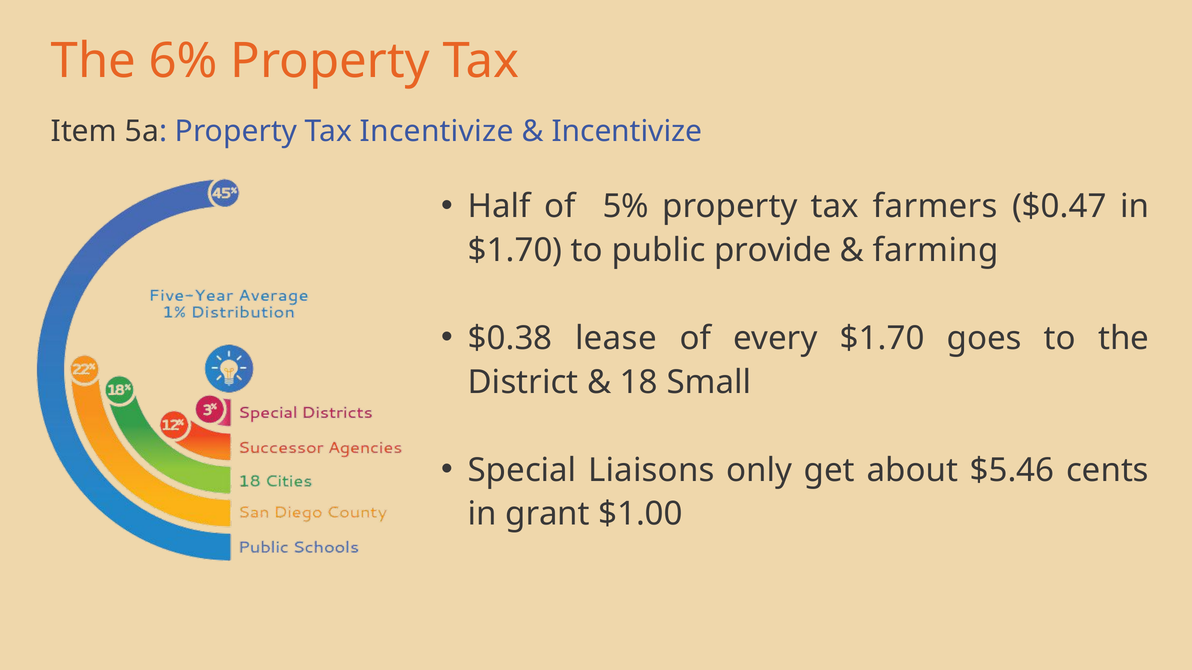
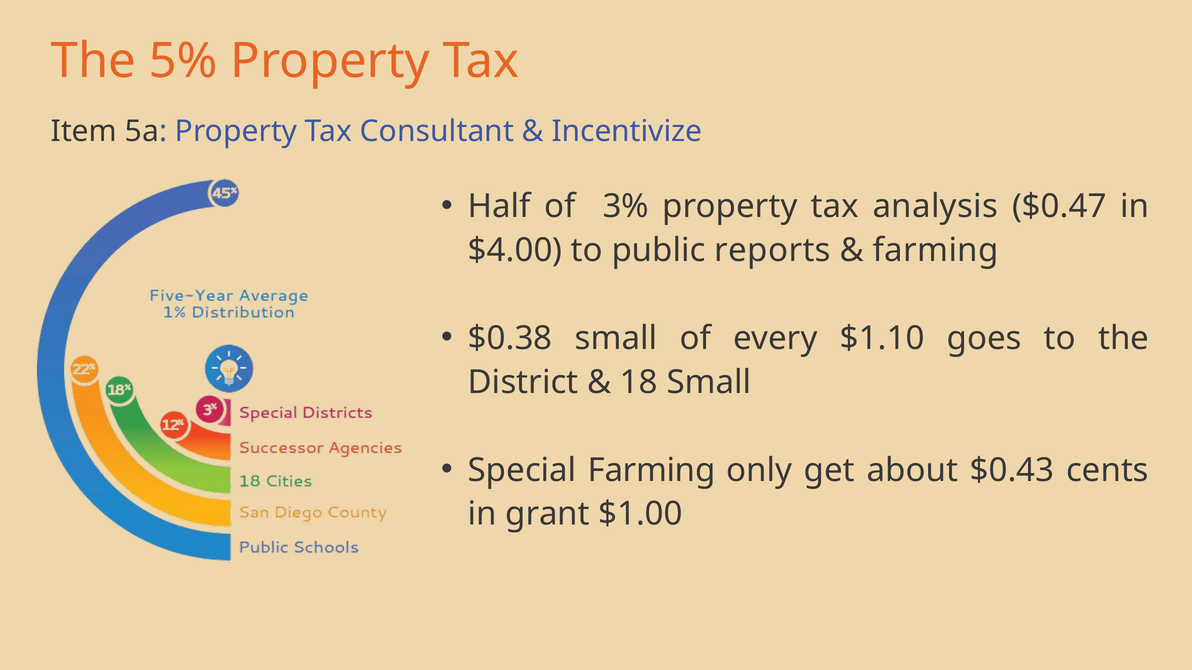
6%: 6% -> 5% (183, 61)
Tax Incentivize: Incentivize -> Consultant (437, 131)
5%: 5% -> 3% (626, 207)
farmers: farmers -> analysis (935, 207)
$1.70: $1.70 -> $4.00 (515, 251)
provide: provide -> reports (773, 251)
$0.38 lease: lease -> small (616, 339)
every $1.70: $1.70 -> $1.10 (882, 339)
Special Liaisons: Liaisons -> Farming (652, 470)
$5.46: $5.46 -> $0.43 (1012, 470)
